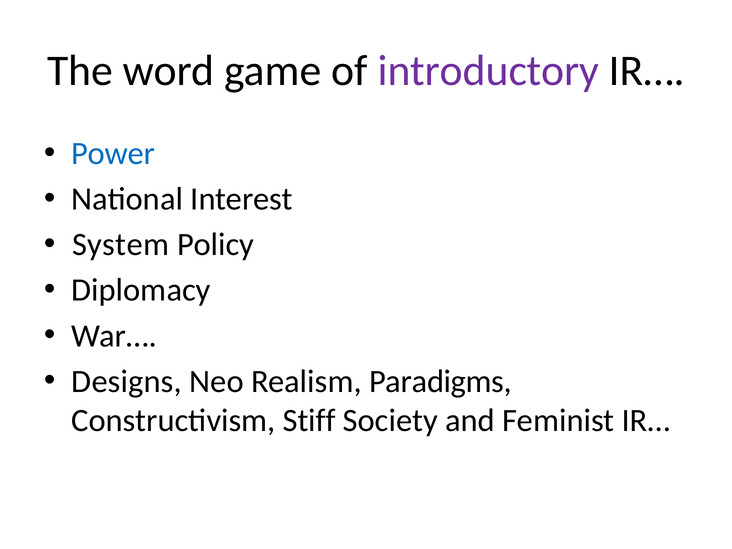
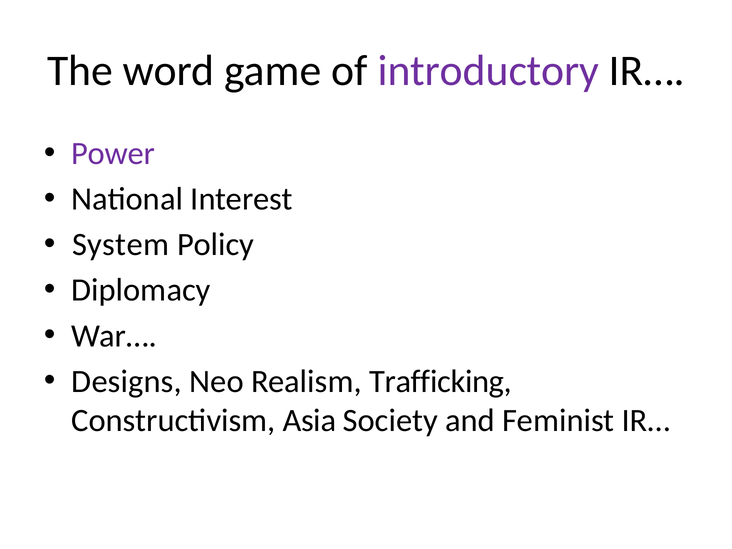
Power colour: blue -> purple (113, 154)
Paradigms: Paradigms -> Trafficking (441, 381)
Stiff: Stiff -> Asia (309, 420)
